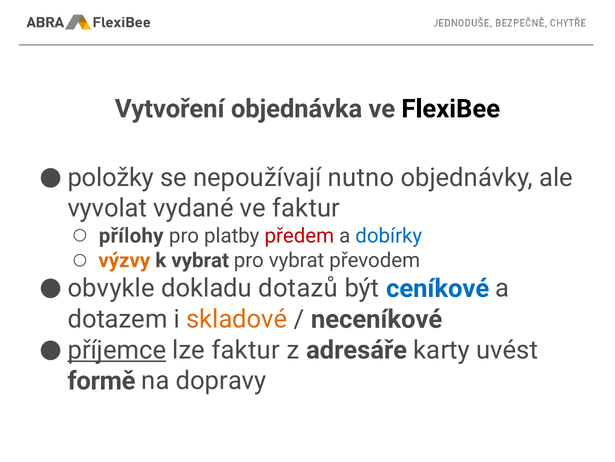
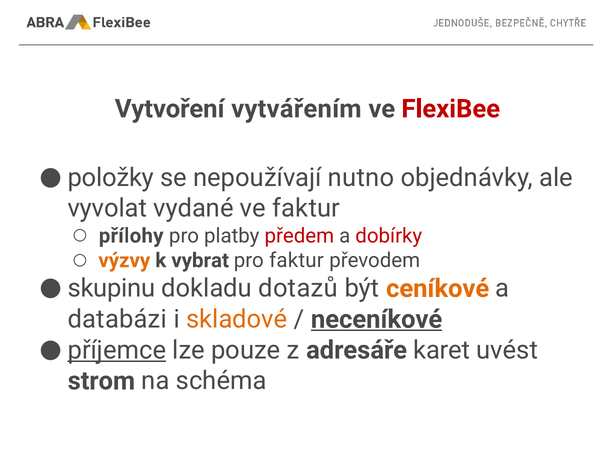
objednávka: objednávka -> vytvářením (296, 109)
FlexiBee colour: black -> red (451, 109)
dobírky colour: blue -> red (389, 235)
pro vybrat: vybrat -> faktur (296, 260)
obvykle: obvykle -> skupinu (111, 288)
ceníkové colour: blue -> orange (438, 288)
dotazem: dotazem -> databázi (117, 319)
neceníkové underline: none -> present (377, 319)
lze faktur: faktur -> pouze (246, 350)
karty: karty -> karet (442, 350)
formě: formě -> strom (101, 380)
dopravy: dopravy -> schéma (221, 380)
